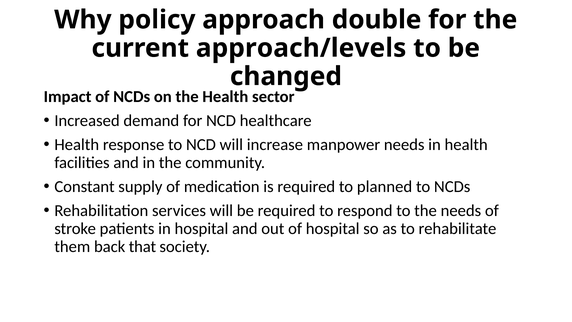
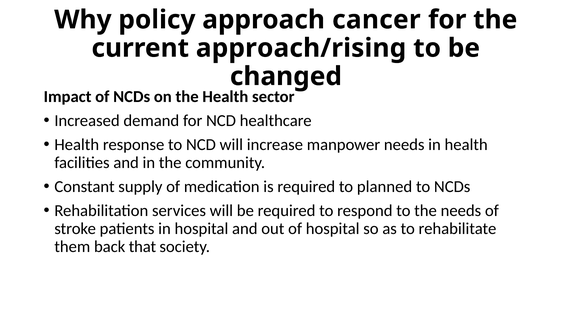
double: double -> cancer (376, 20)
approach/levels: approach/levels -> approach/rising (301, 48)
